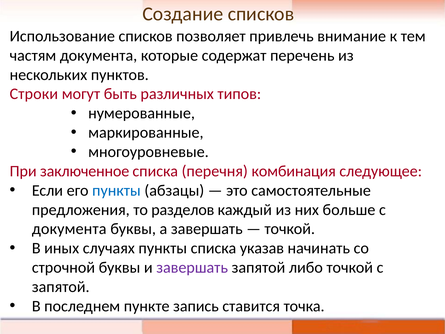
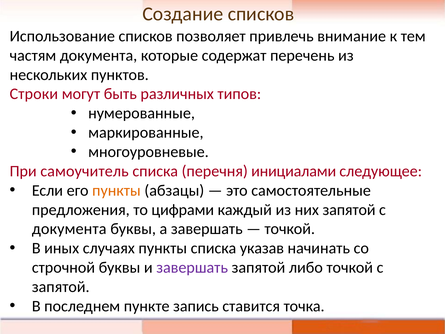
заключенное: заключенное -> самоучитель (85, 171)
комбинация: комбинация -> инициалами (294, 171)
пункты colour: blue -> orange (116, 190)
разделов: разделов -> цифрами (183, 210)
них больше: больше -> запятой (349, 210)
